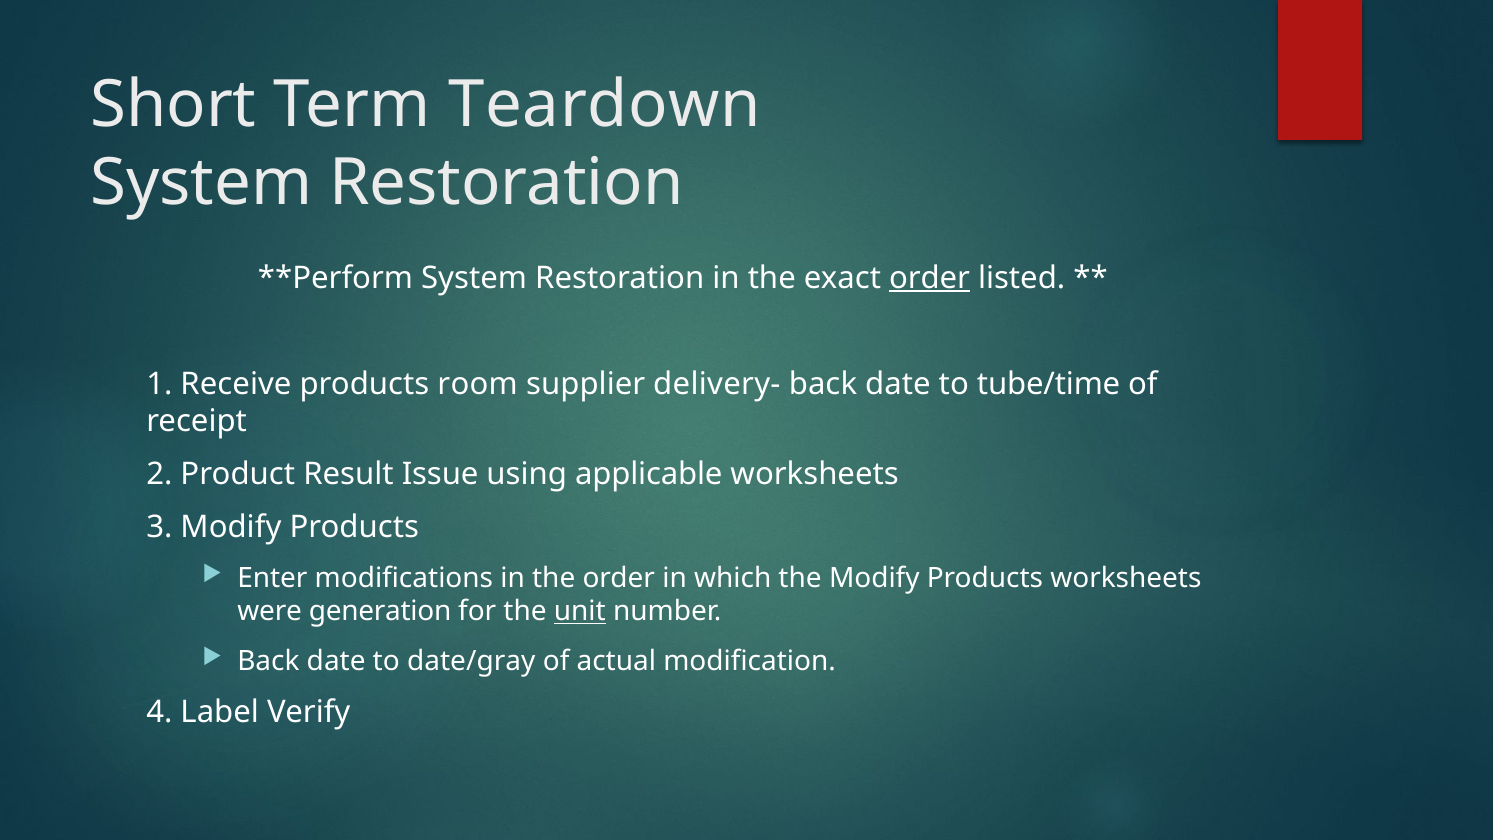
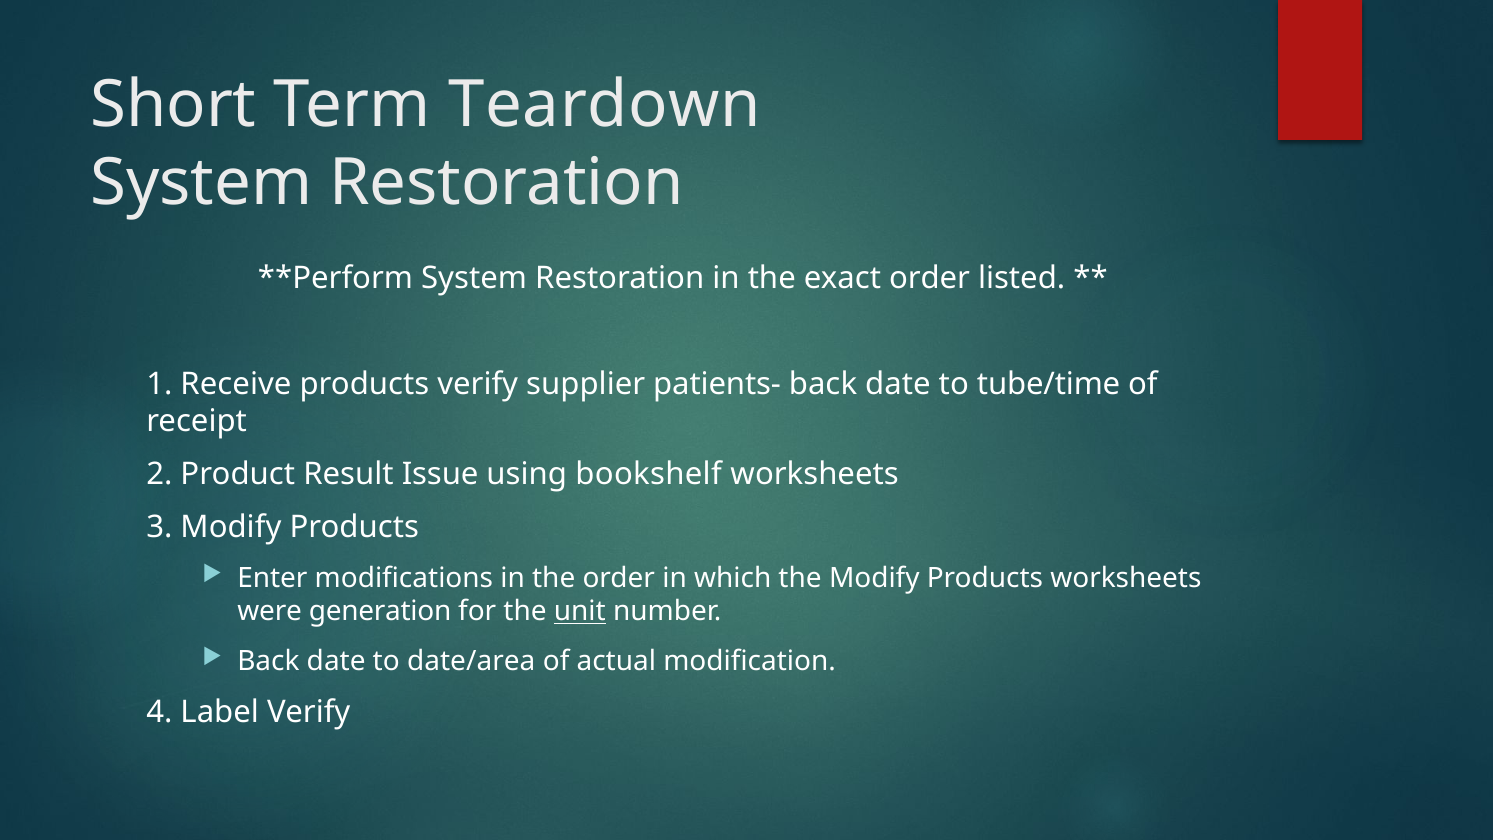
order underline: present -> none (930, 278)
products room: room -> verify (478, 384)
delivery-: delivery- -> patients- (717, 384)
applicable: applicable -> bookshelf (649, 474)
date/gray: date/gray -> date/area (471, 661)
